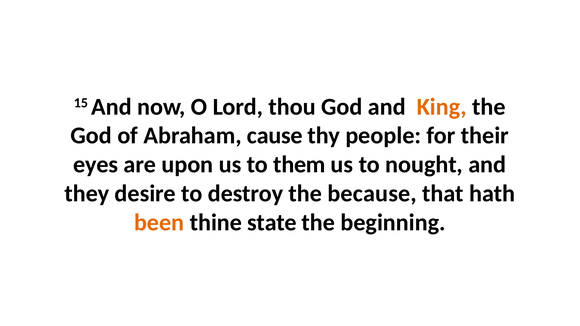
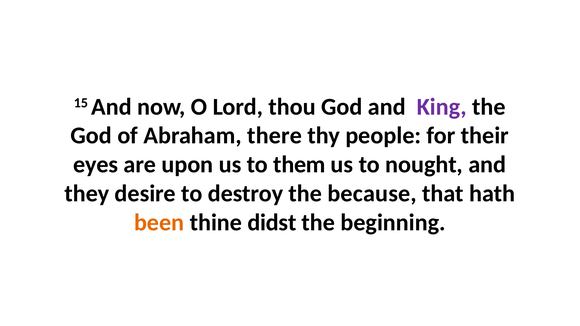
King colour: orange -> purple (442, 107)
cause: cause -> there (275, 136)
state: state -> didst (272, 223)
